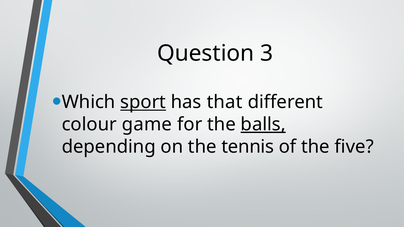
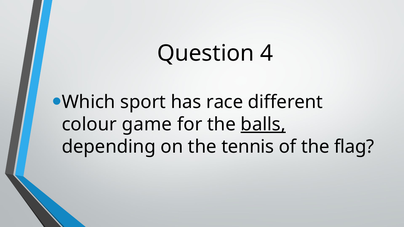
3: 3 -> 4 (267, 53)
sport underline: present -> none (143, 102)
that: that -> race (225, 102)
five: five -> flag (354, 147)
